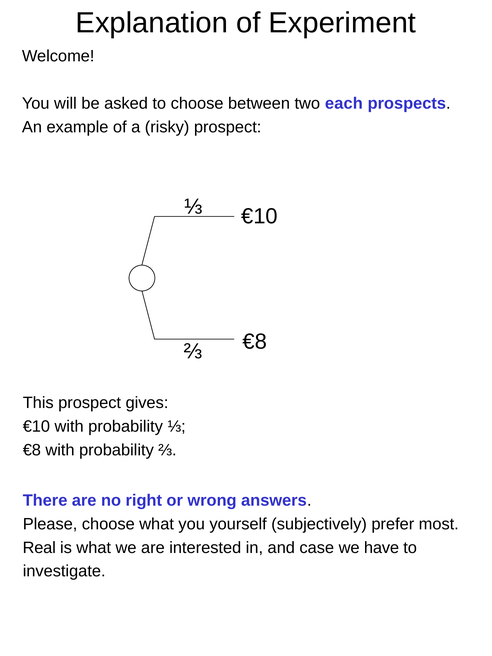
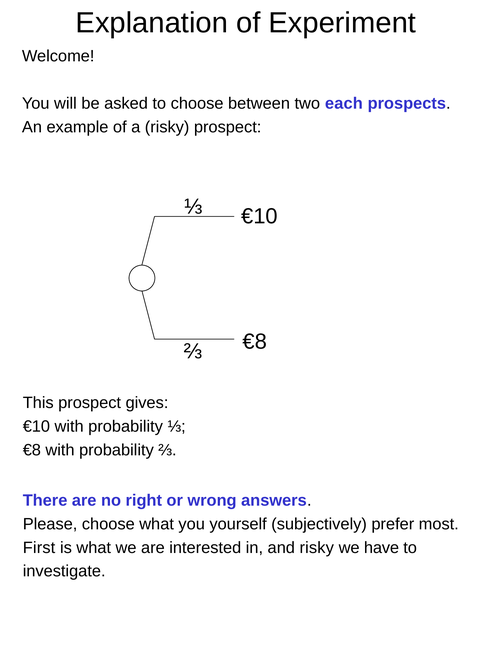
Real: Real -> First (39, 548)
and case: case -> risky (317, 548)
